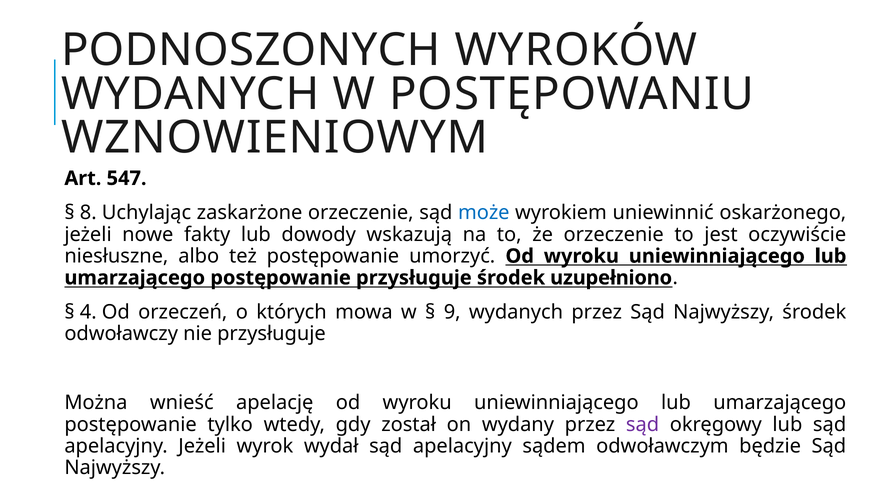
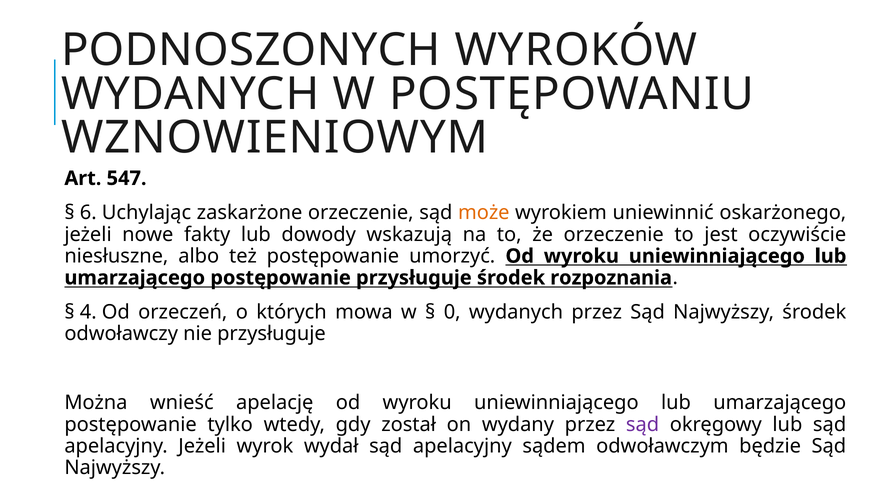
8: 8 -> 6 (88, 213)
może colour: blue -> orange (484, 213)
uzupełniono: uzupełniono -> rozpoznania (611, 278)
9: 9 -> 0 (452, 312)
